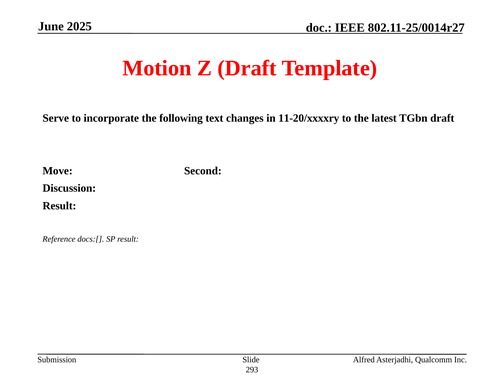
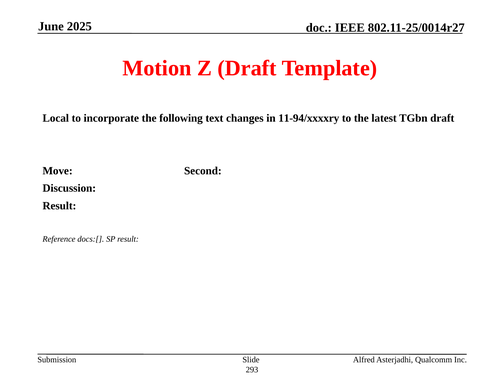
Serve: Serve -> Local (56, 118)
11-20/xxxxry: 11-20/xxxxry -> 11-94/xxxxry (309, 118)
